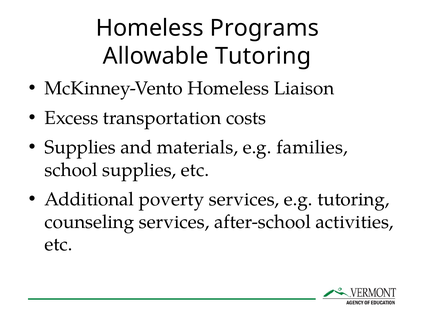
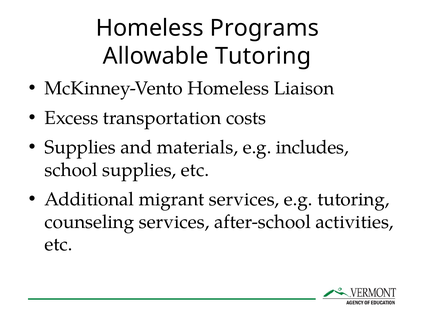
families: families -> includes (312, 147)
poverty: poverty -> migrant (172, 199)
